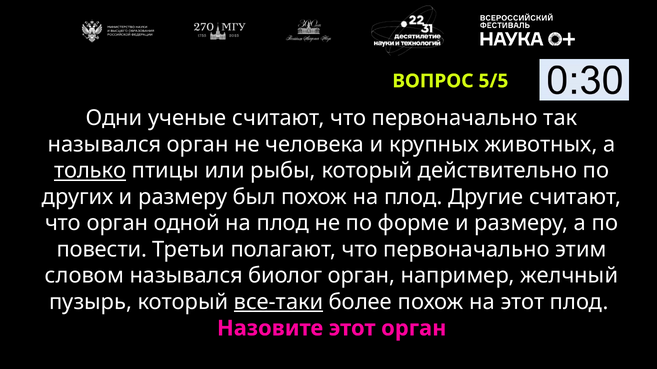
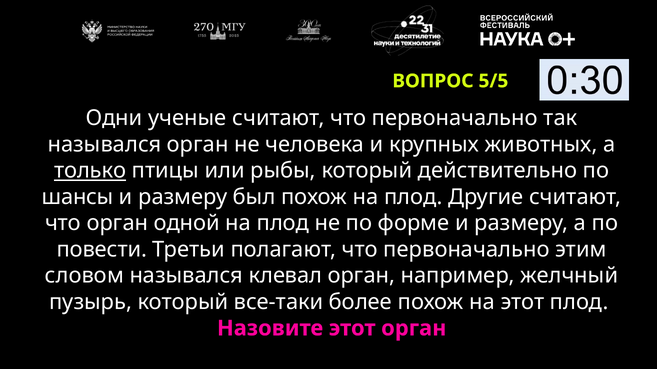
других: других -> шансы (78, 197)
биолог: биолог -> клевал (285, 276)
все-таки underline: present -> none (279, 302)
